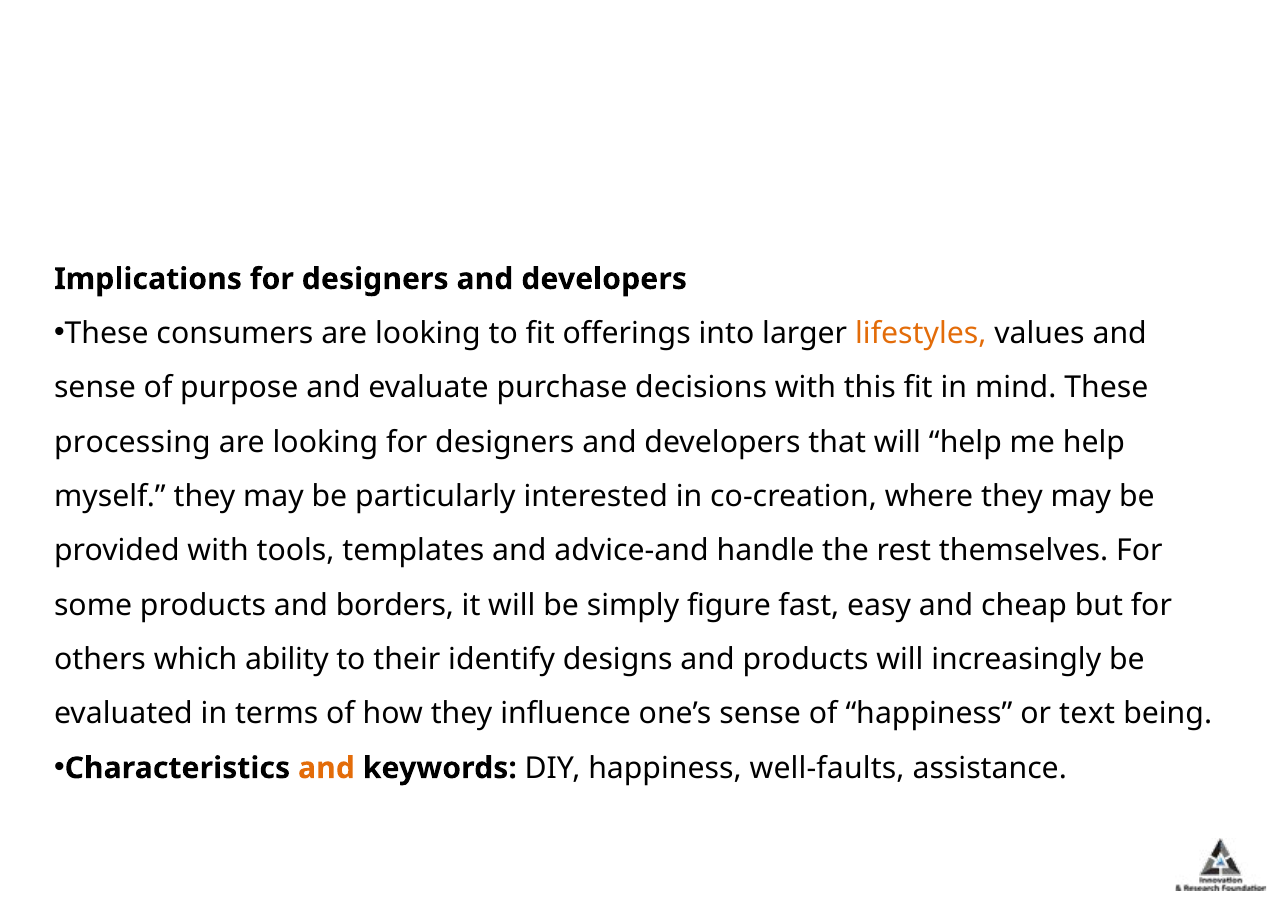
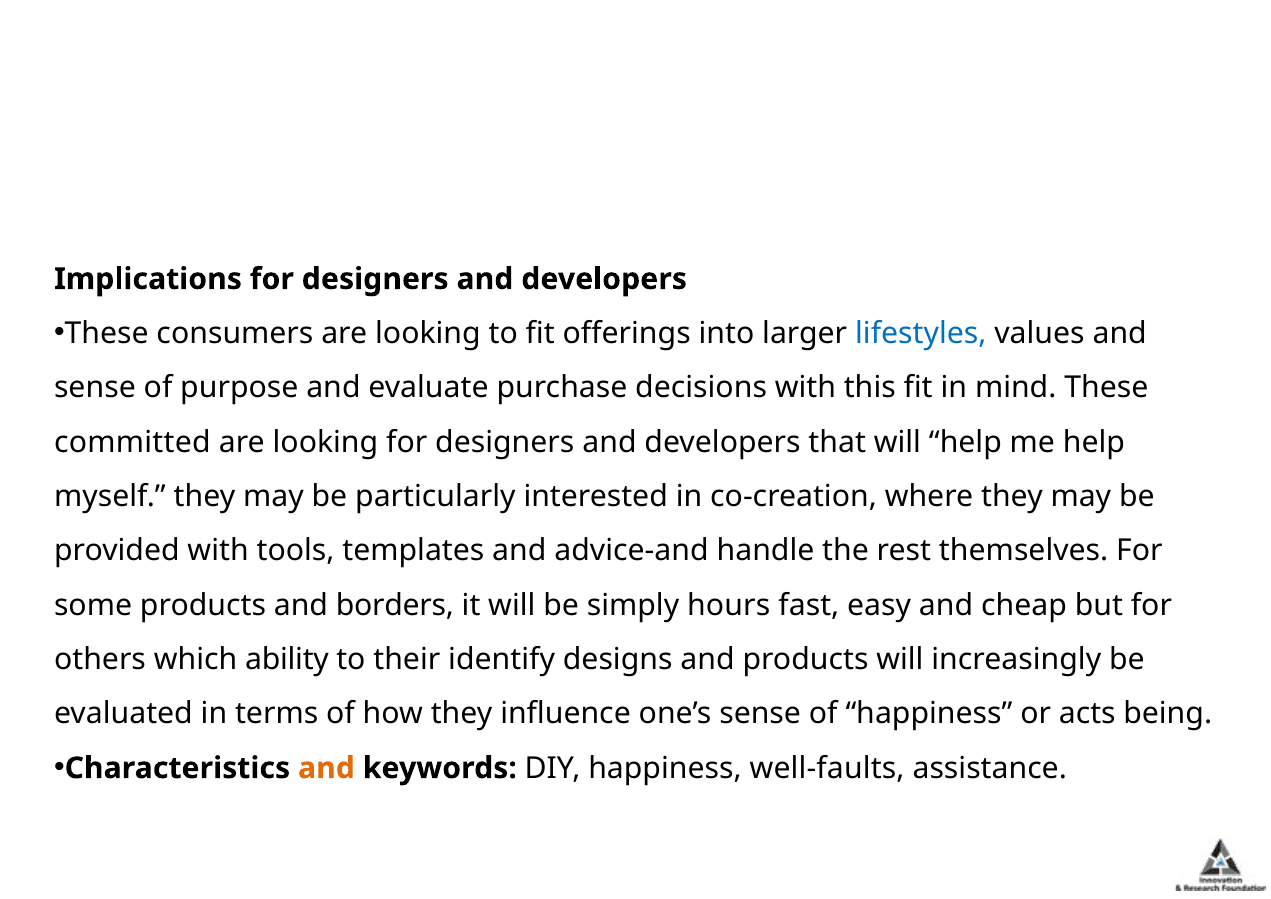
lifestyles colour: orange -> blue (921, 333)
processing: processing -> committed (132, 442)
figure: figure -> hours (729, 605)
text: text -> acts (1087, 714)
